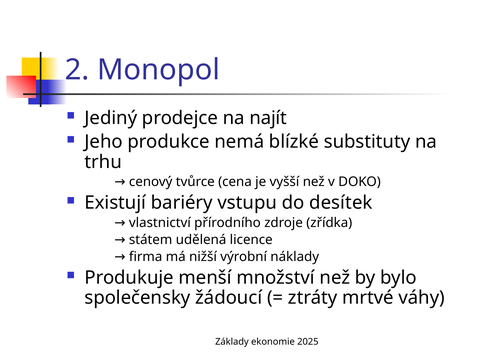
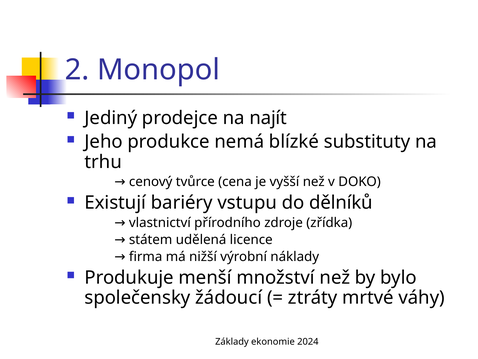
desítek: desítek -> dělníků (341, 202)
2025: 2025 -> 2024 (308, 341)
